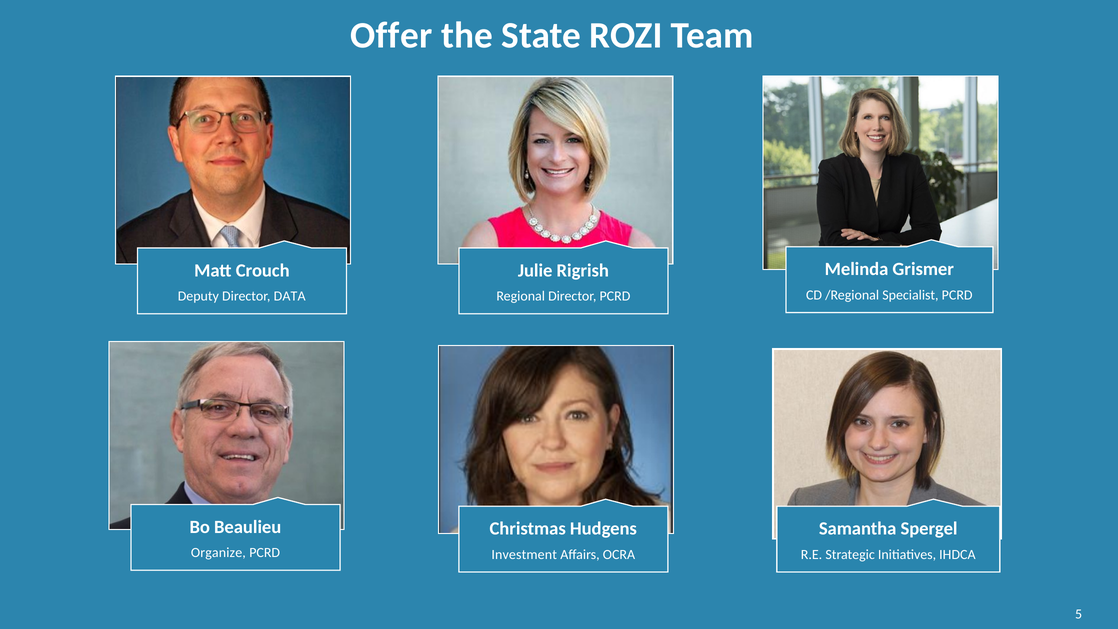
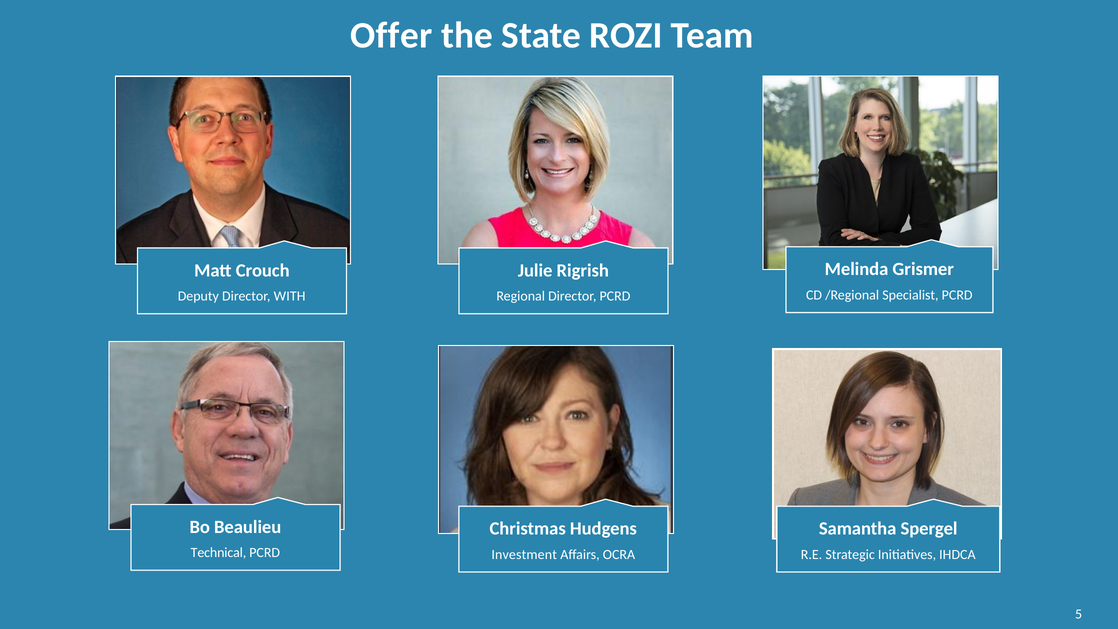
DATA: DATA -> WITH (290, 296)
Organize: Organize -> Technical (219, 553)
